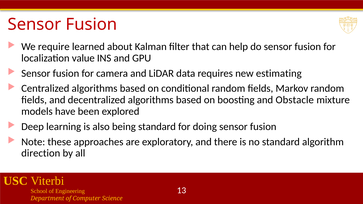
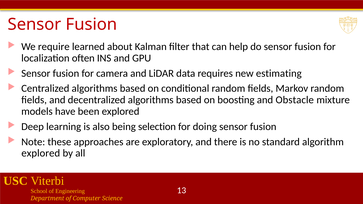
value: value -> often (83, 58)
being standard: standard -> selection (157, 127)
direction: direction -> explored (41, 153)
